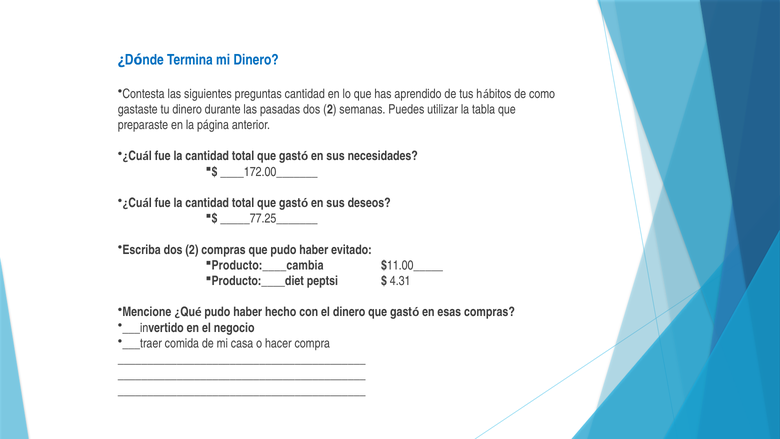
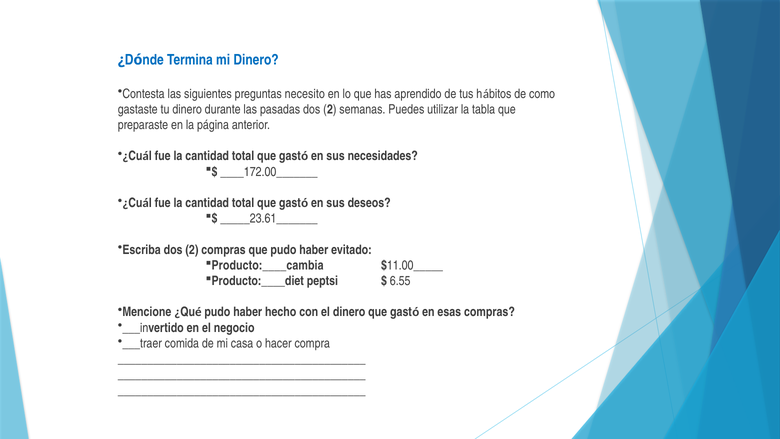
preguntas cantidad: cantidad -> necesito (305, 94)
_____77.25_______: _____77.25_______ -> _____23.61_______ (269, 218)
4.31: 4.31 -> 6.55 (400, 281)
